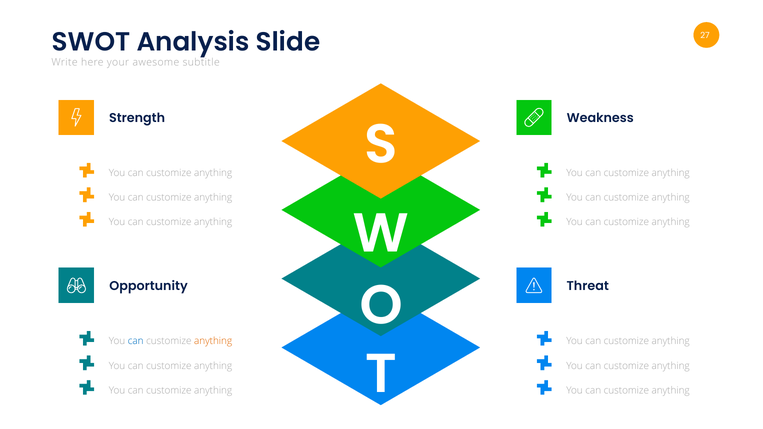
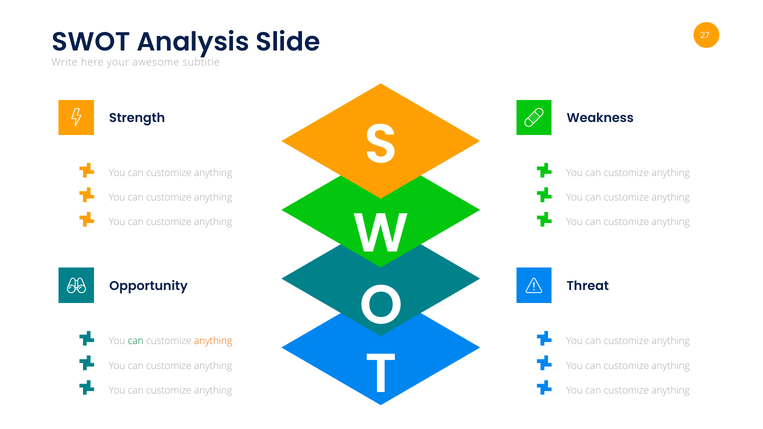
can colour: blue -> green (136, 341)
